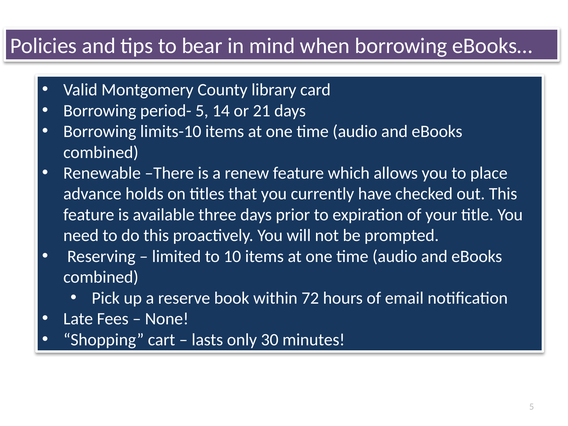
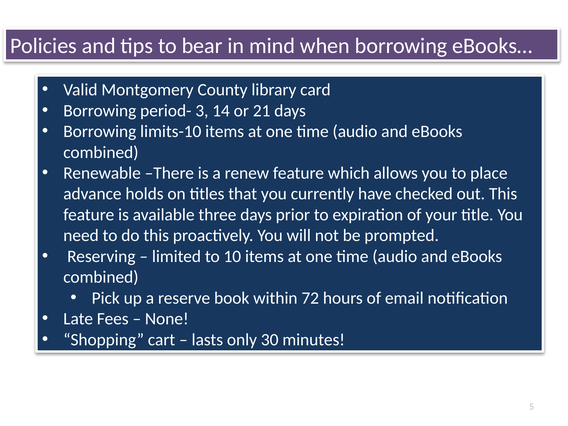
period- 5: 5 -> 3 (202, 111)
